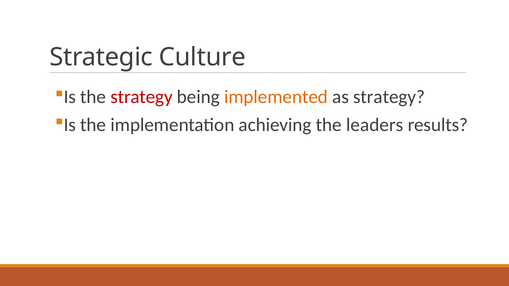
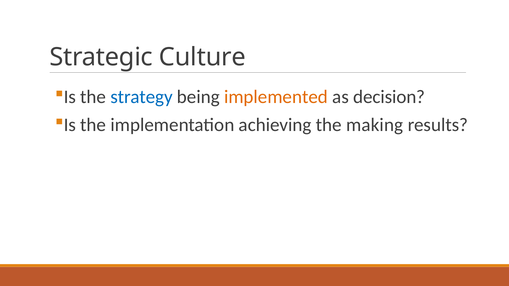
strategy colour: red -> blue (142, 97)
as strategy: strategy -> decision (389, 97)
leaders: leaders -> making (375, 125)
